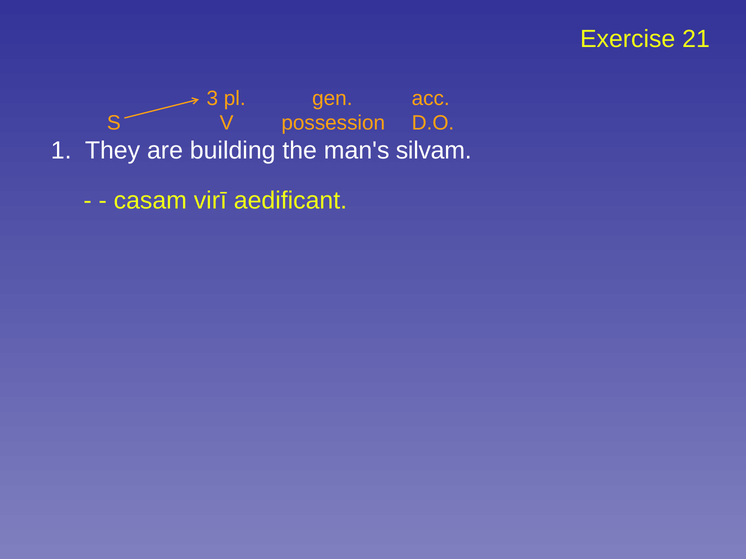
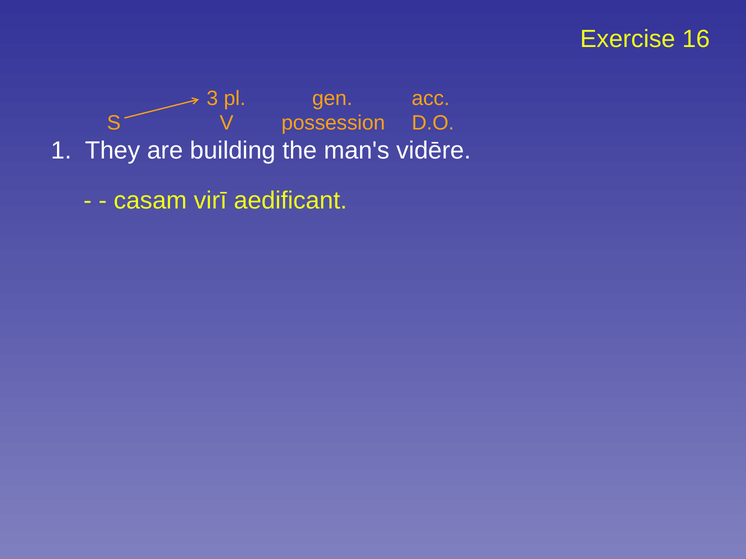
21: 21 -> 16 (696, 39)
silvam: silvam -> vidēre (434, 151)
